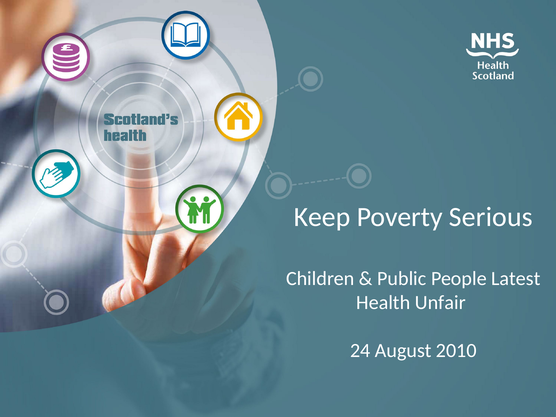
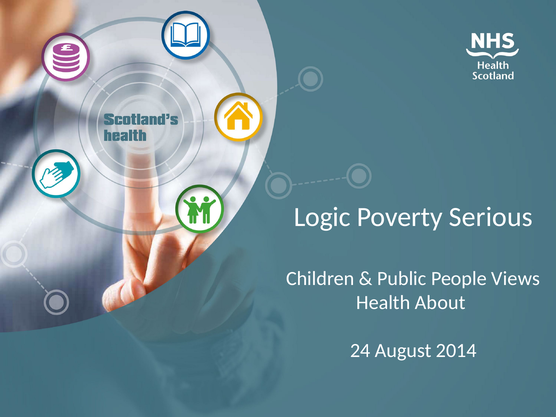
Keep: Keep -> Logic (322, 217)
Latest: Latest -> Views (516, 278)
Unfair: Unfair -> About (440, 303)
2010: 2010 -> 2014 (456, 351)
